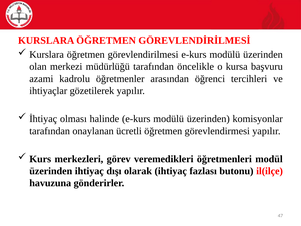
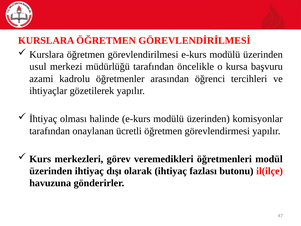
olan: olan -> usul (38, 67)
